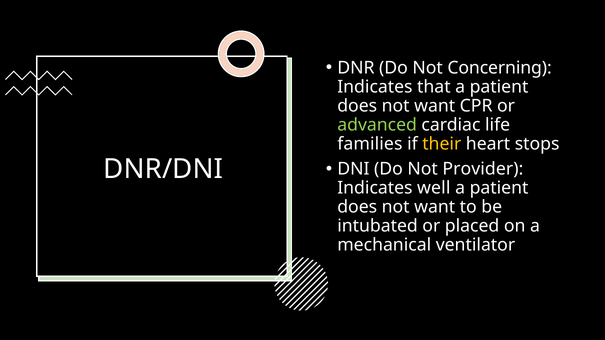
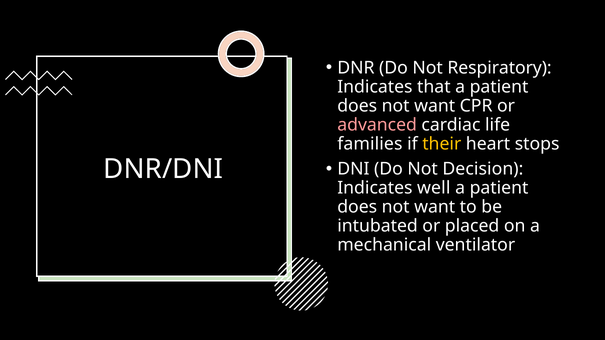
Concerning: Concerning -> Respiratory (500, 68)
advanced colour: light green -> pink (377, 125)
Provider: Provider -> Decision (483, 169)
